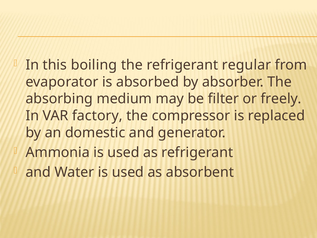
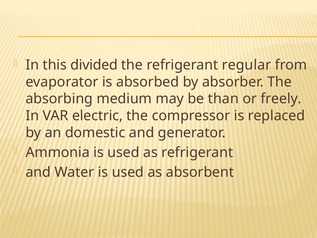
boiling: boiling -> divided (94, 65)
filter: filter -> than (223, 99)
factory: factory -> electric (97, 116)
